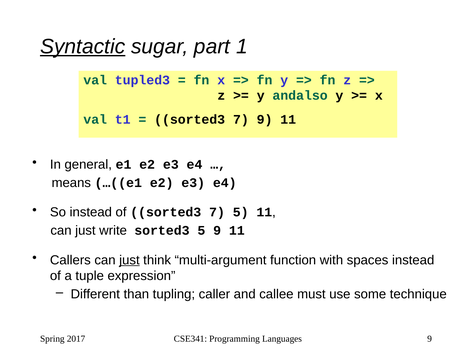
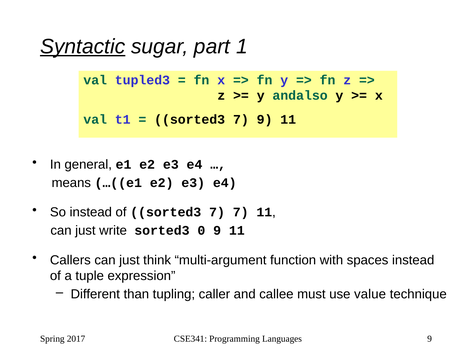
7 5: 5 -> 7 (241, 212)
sorted3 5: 5 -> 0 (201, 231)
just underline: present -> none (129, 260)
some: some -> value (370, 294)
